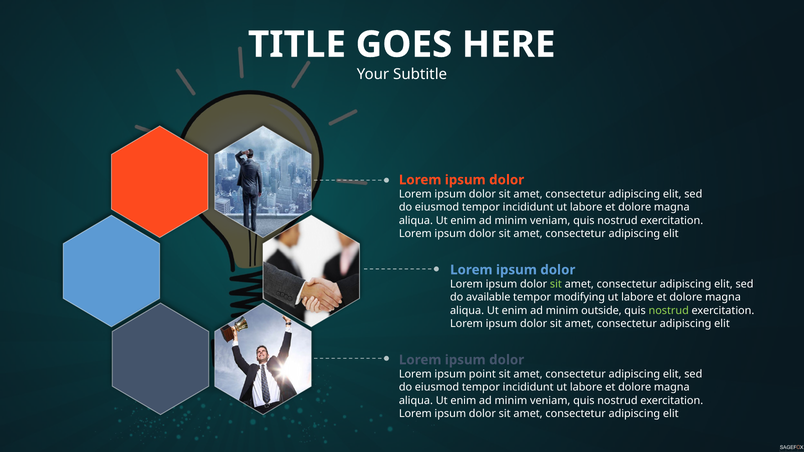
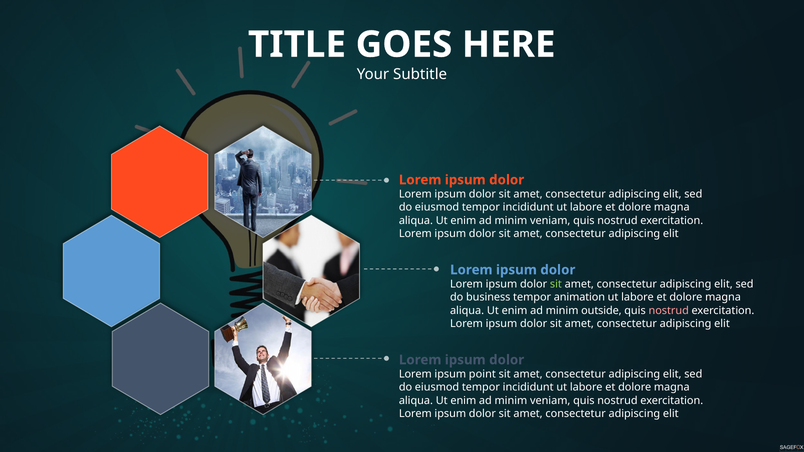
available: available -> business (488, 297)
modifying: modifying -> animation (579, 297)
nostrud colour: light green -> pink (669, 311)
